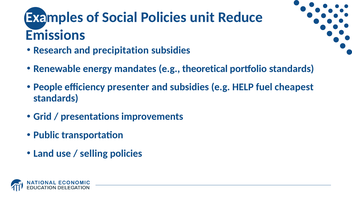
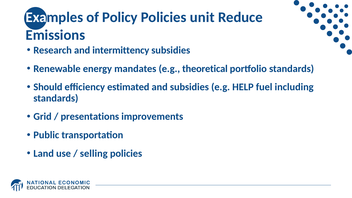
Social: Social -> Policy (120, 17)
precipitation: precipitation -> intermittency (121, 50)
People: People -> Should (48, 87)
presenter: presenter -> estimated (128, 87)
cheapest: cheapest -> including (294, 87)
